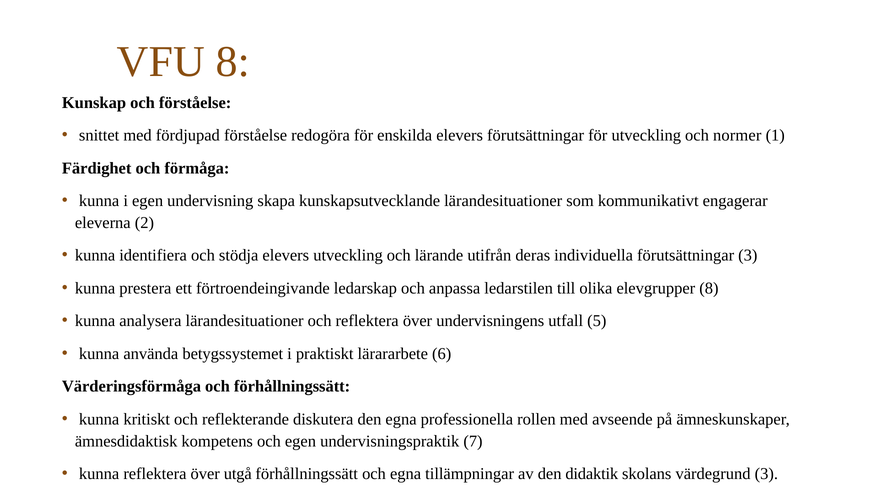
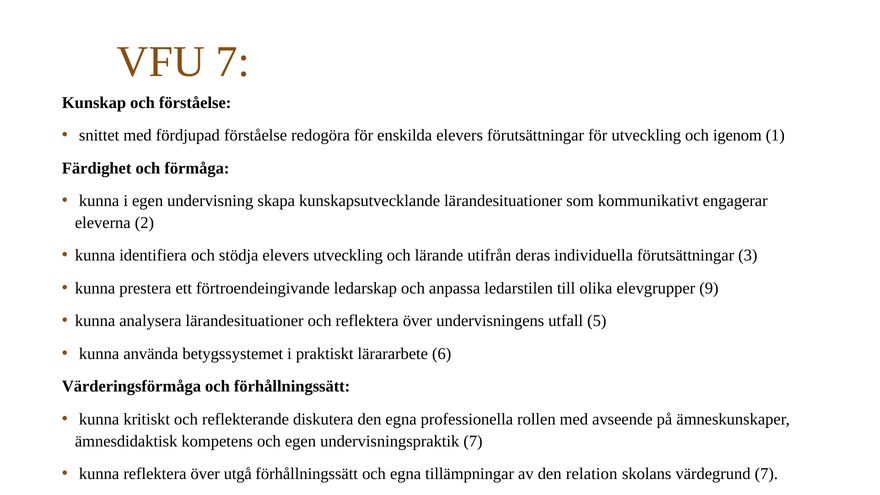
VFU 8: 8 -> 7 (233, 62)
normer: normer -> igenom (737, 135)
elevgrupper 8: 8 -> 9 (709, 288)
didaktik: didaktik -> relation (592, 474)
värdegrund 3: 3 -> 7 (766, 474)
